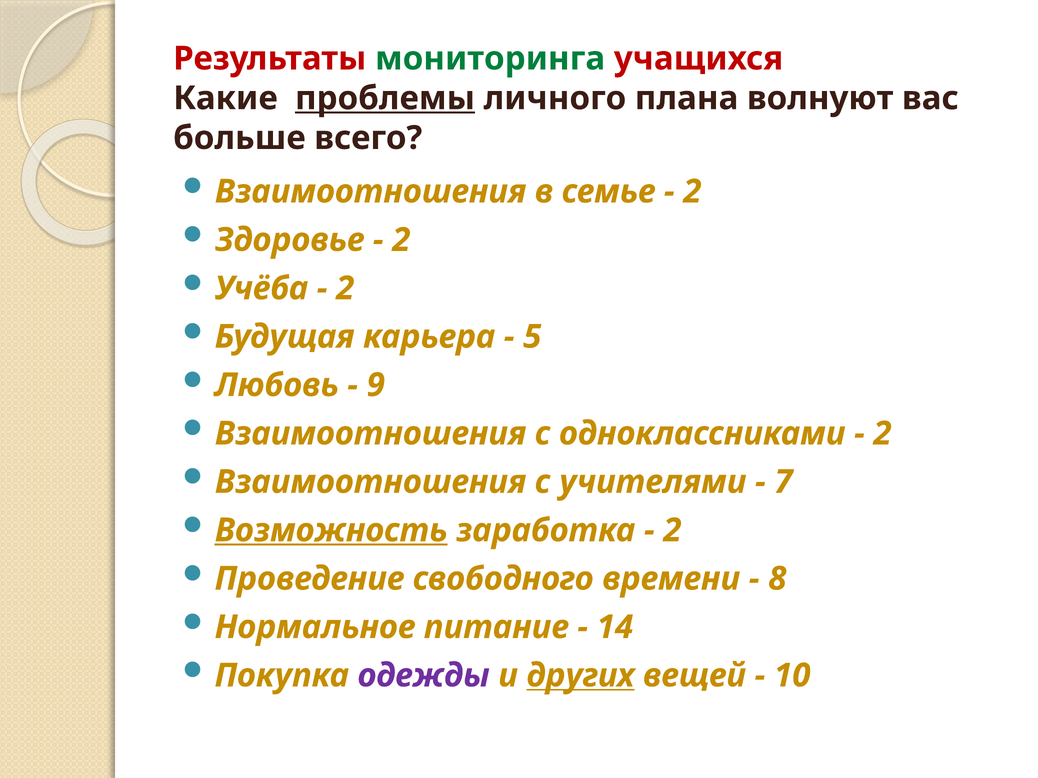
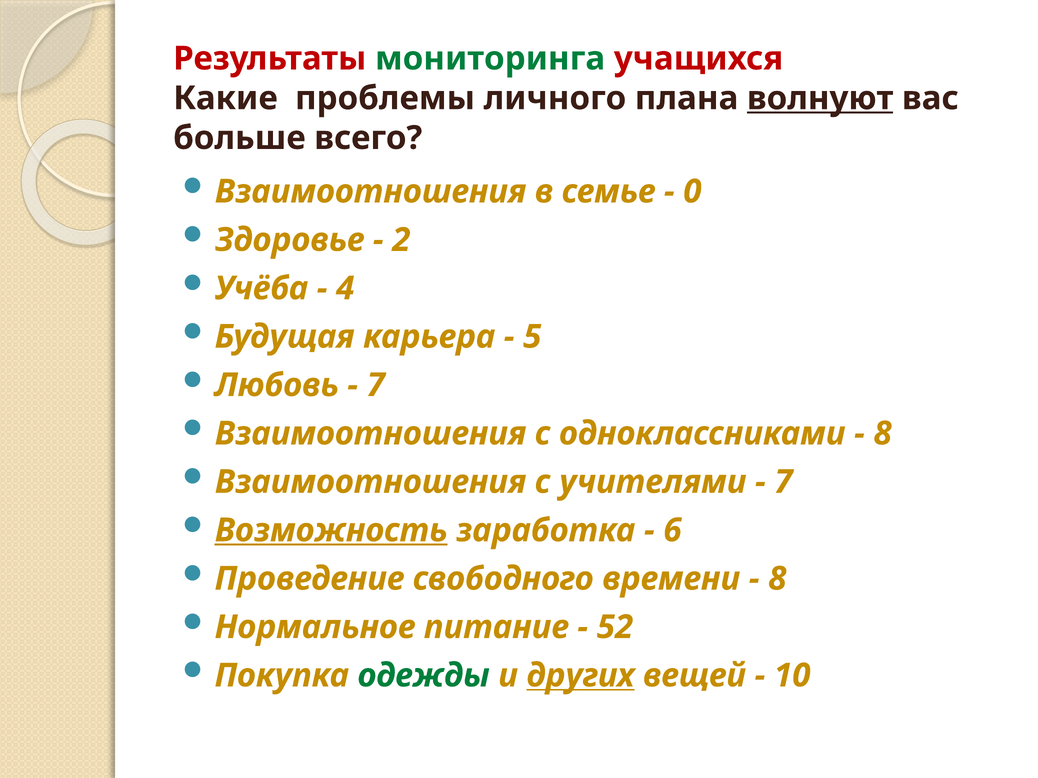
проблемы underline: present -> none (385, 98)
волнуют underline: none -> present (820, 98)
2: 2 -> 0 (692, 192)
2: 2 -> 4 (345, 289)
9: 9 -> 7 (376, 385)
2: 2 -> 8 (883, 434)
2: 2 -> 6 (672, 531)
14: 14 -> 52 (615, 628)
одежды colour: purple -> green (424, 676)
